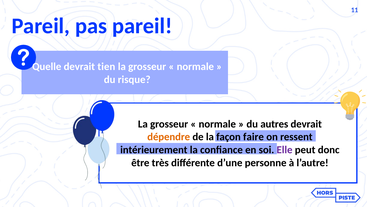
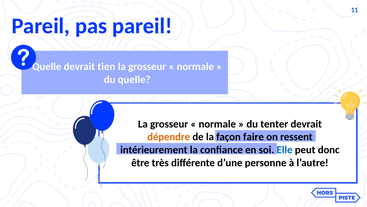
du risque: risque -> quelle (134, 79)
autres: autres -> tenter (274, 124)
Elle colour: purple -> blue (285, 149)
